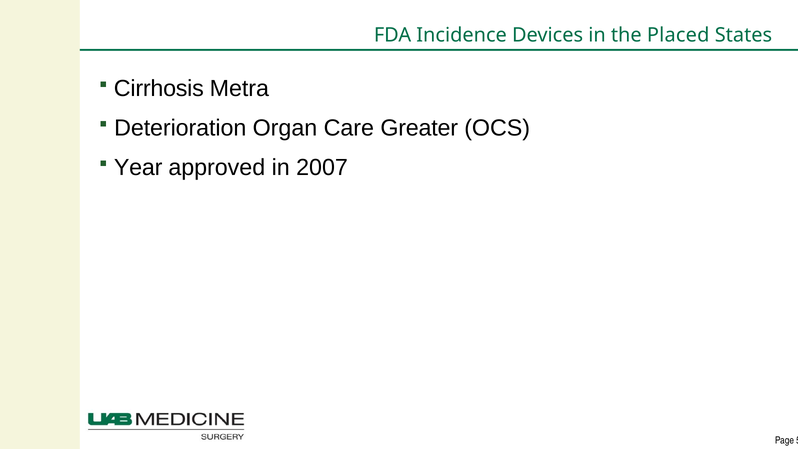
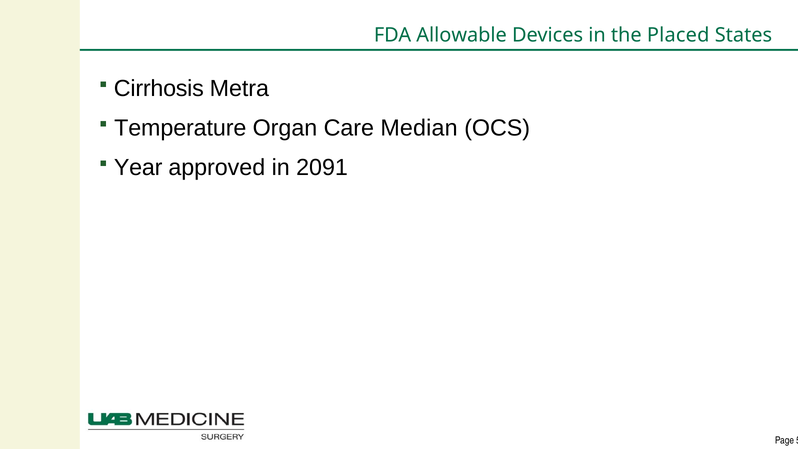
Incidence: Incidence -> Allowable (462, 35)
Deterioration: Deterioration -> Temperature (180, 128)
Greater: Greater -> Median (419, 128)
2007: 2007 -> 2091 (322, 167)
